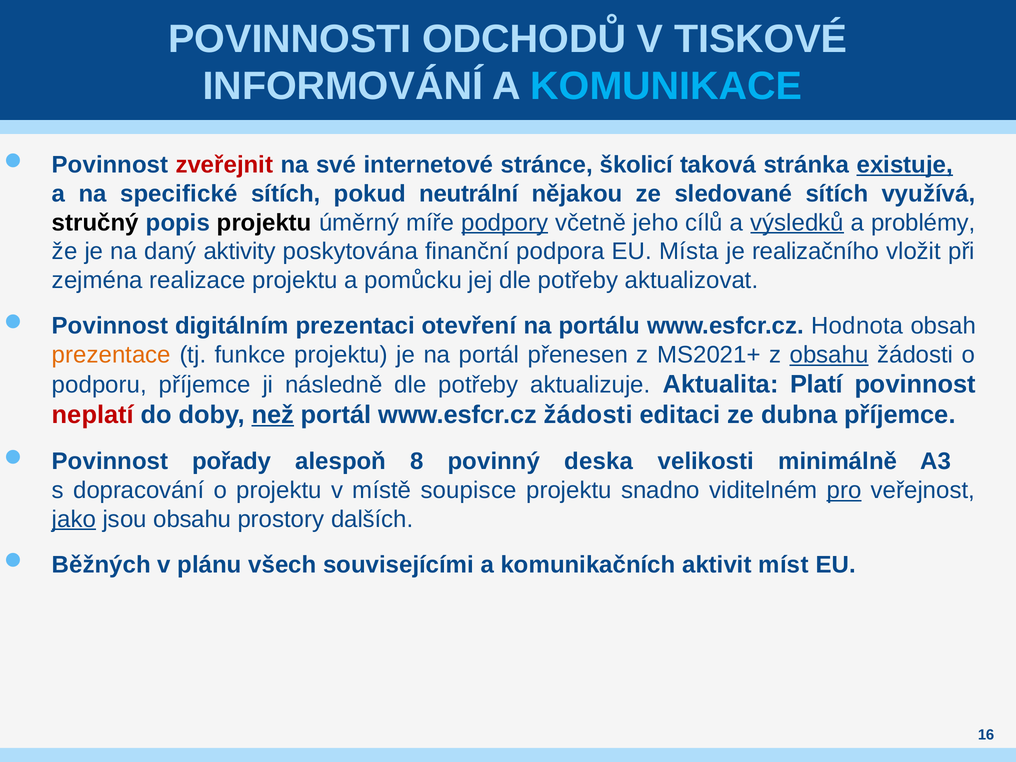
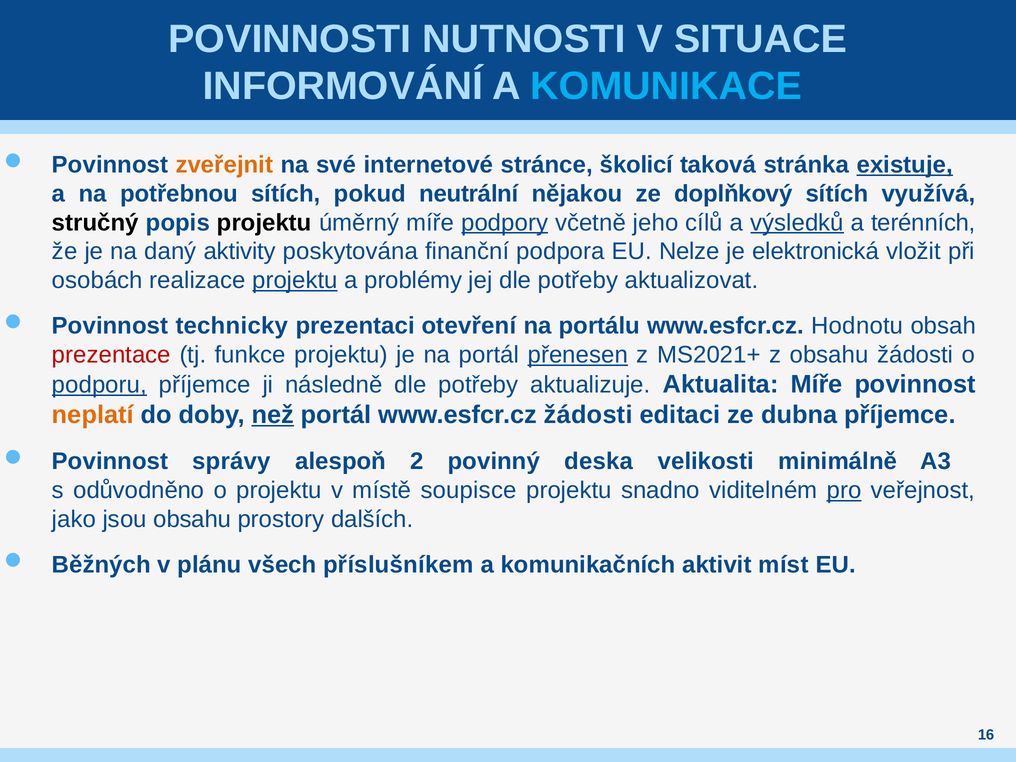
ODCHODŮ: ODCHODŮ -> NUTNOSTI (524, 39)
TISKOVÉ: TISKOVÉ -> SITUACE (761, 39)
zveřejnit colour: red -> orange (224, 165)
specifické: specifické -> potřebnou (179, 194)
sledované: sledované -> doplňkový (733, 194)
problémy: problémy -> terénních (923, 223)
Místa: Místa -> Nelze (689, 251)
realizačního: realizačního -> elektronická (816, 251)
zejména: zejména -> osobách (97, 280)
projektu underline: none -> present (295, 280)
pomůcku: pomůcku -> problémy (413, 280)
digitálním: digitálním -> technicky (232, 326)
Hodnota: Hodnota -> Hodnotu (857, 326)
prezentace colour: orange -> red (111, 355)
přenesen underline: none -> present (578, 355)
obsahu underline: present -> none (829, 355)
podporu underline: none -> present (99, 385)
Aktualita Platí: Platí -> Míře (817, 385)
neplatí colour: red -> orange (93, 415)
pořady: pořady -> správy (232, 462)
8: 8 -> 2 (417, 462)
dopracování: dopracování -> odůvodněno (139, 490)
jako underline: present -> none (74, 519)
souvisejícími: souvisejícími -> příslušníkem (398, 565)
